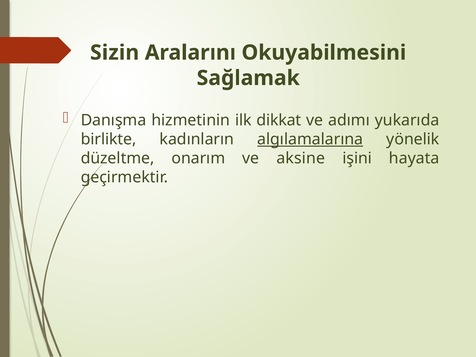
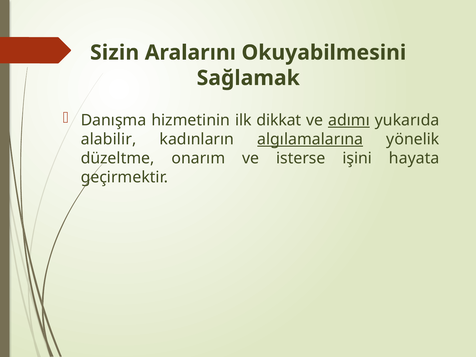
adımı underline: none -> present (349, 120)
birlikte: birlikte -> alabilir (108, 139)
aksine: aksine -> isterse (301, 158)
